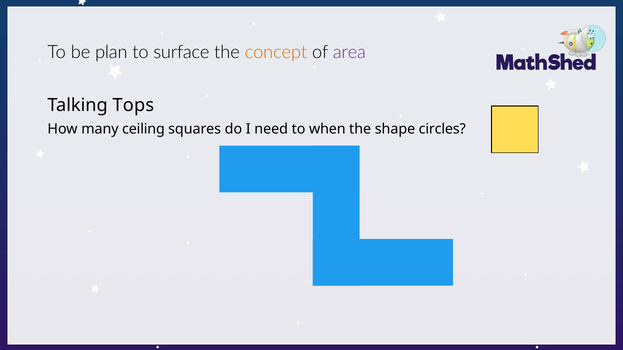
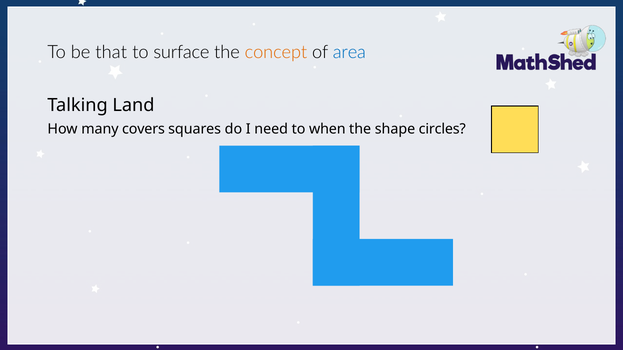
plan: plan -> that (111, 52)
area colour: purple -> blue (349, 52)
Tops: Tops -> Land (133, 105)
ceiling: ceiling -> covers (143, 129)
